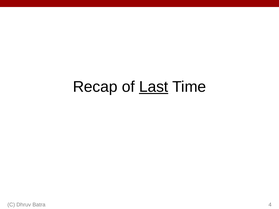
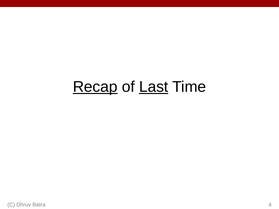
Recap underline: none -> present (95, 87)
